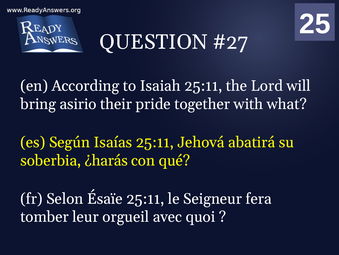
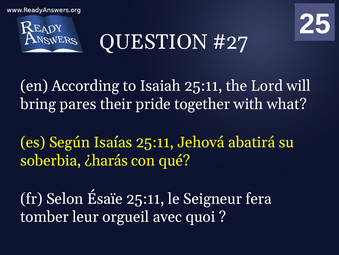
asirio: asirio -> pares (78, 104)
